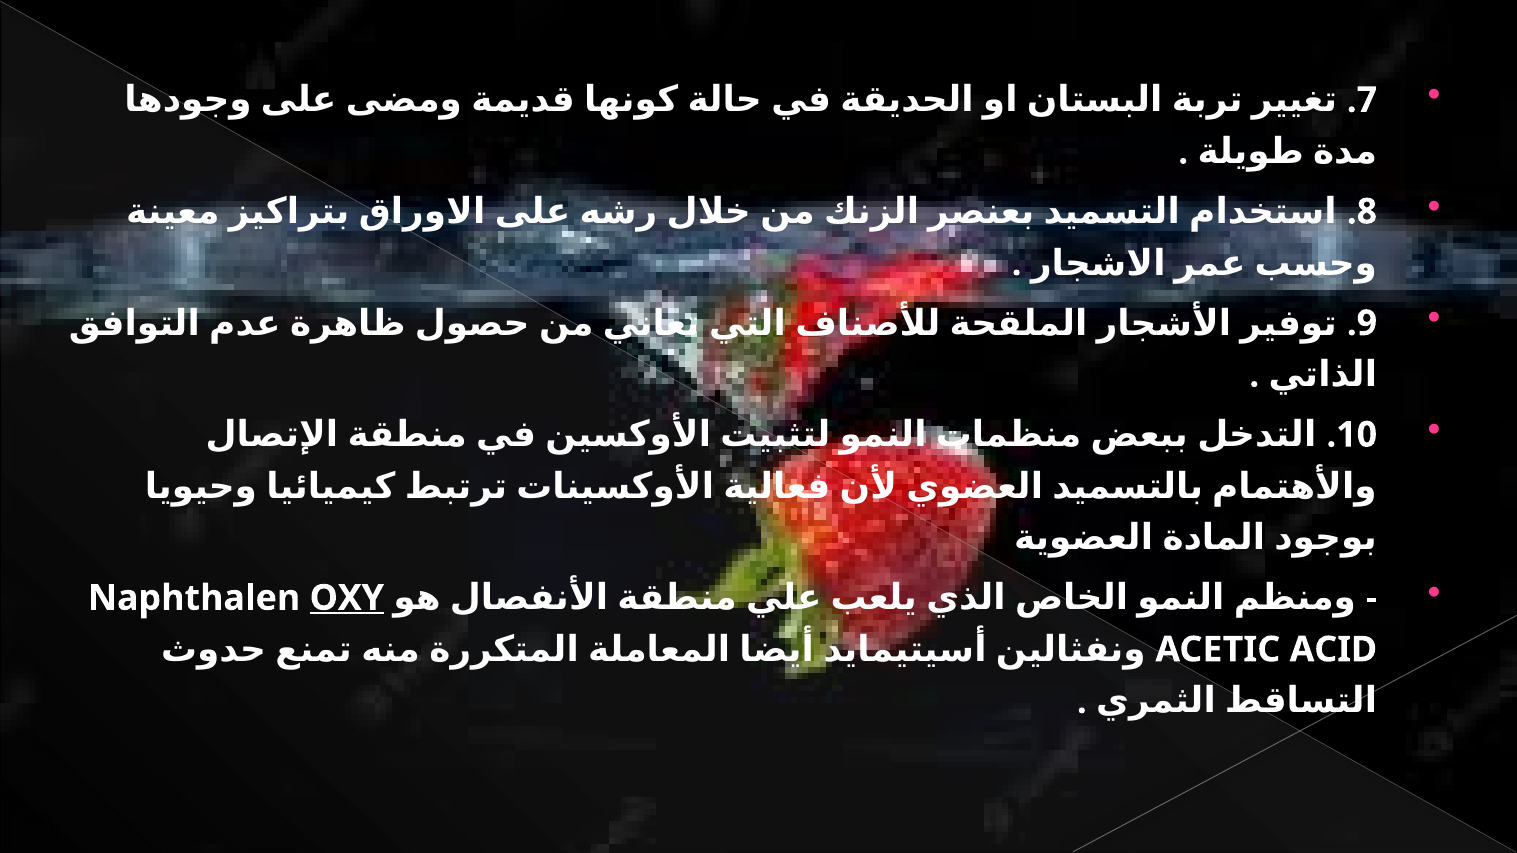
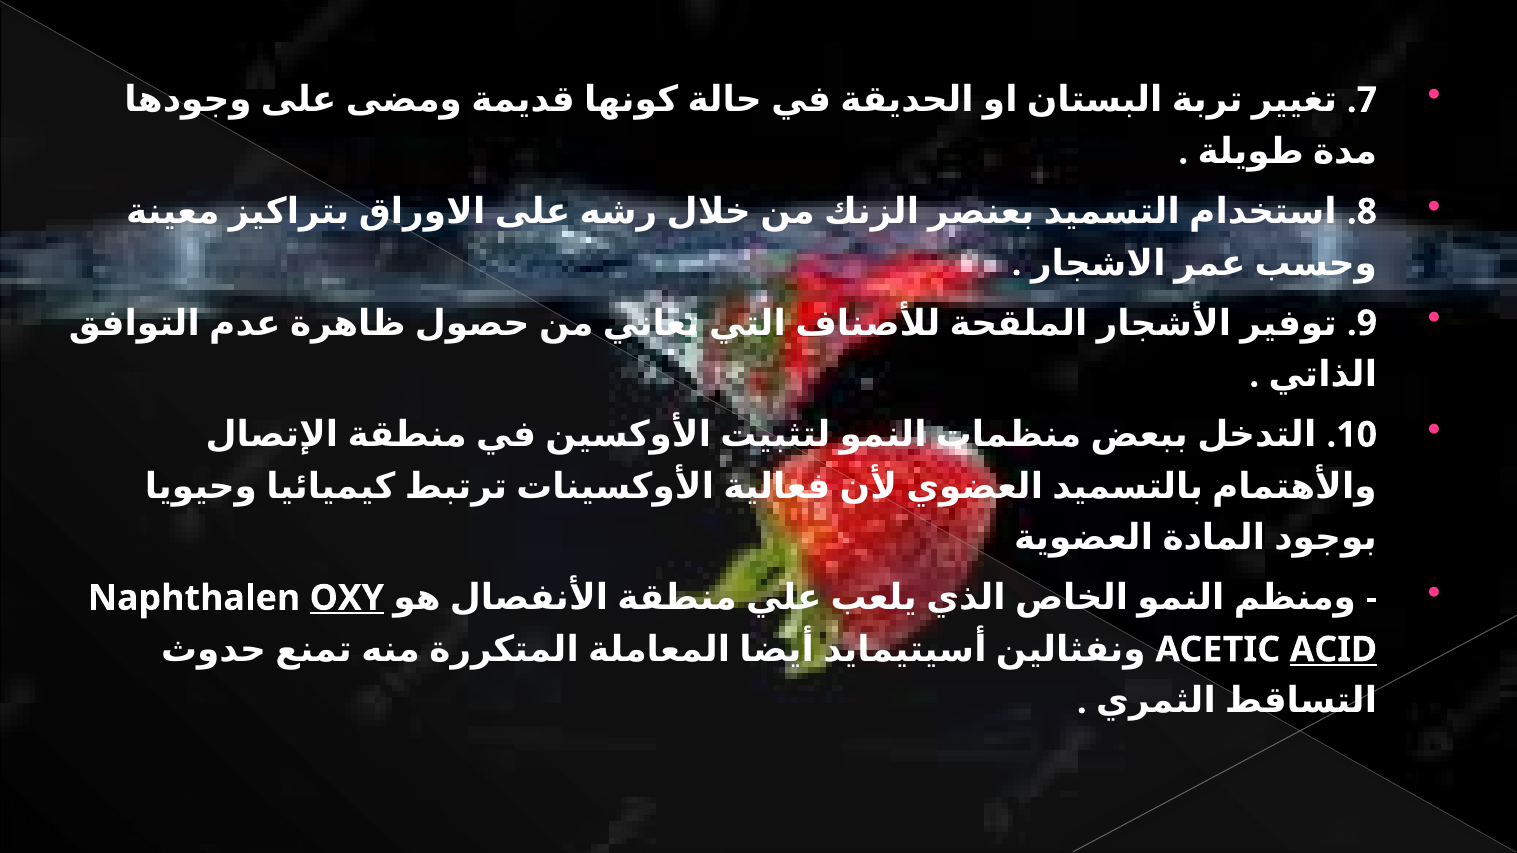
ACID underline: none -> present (1333, 650)
